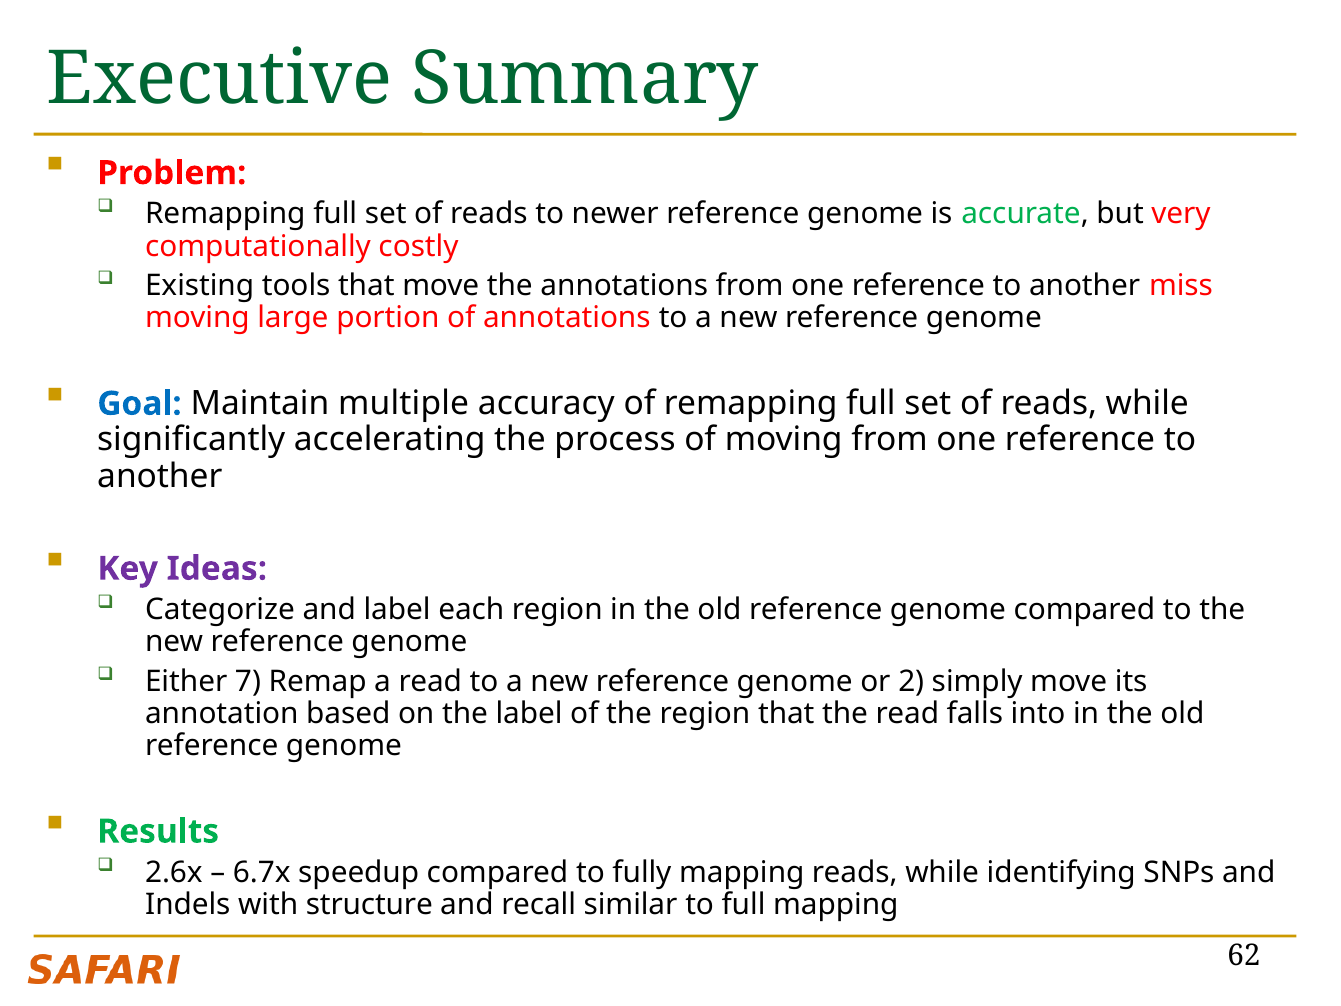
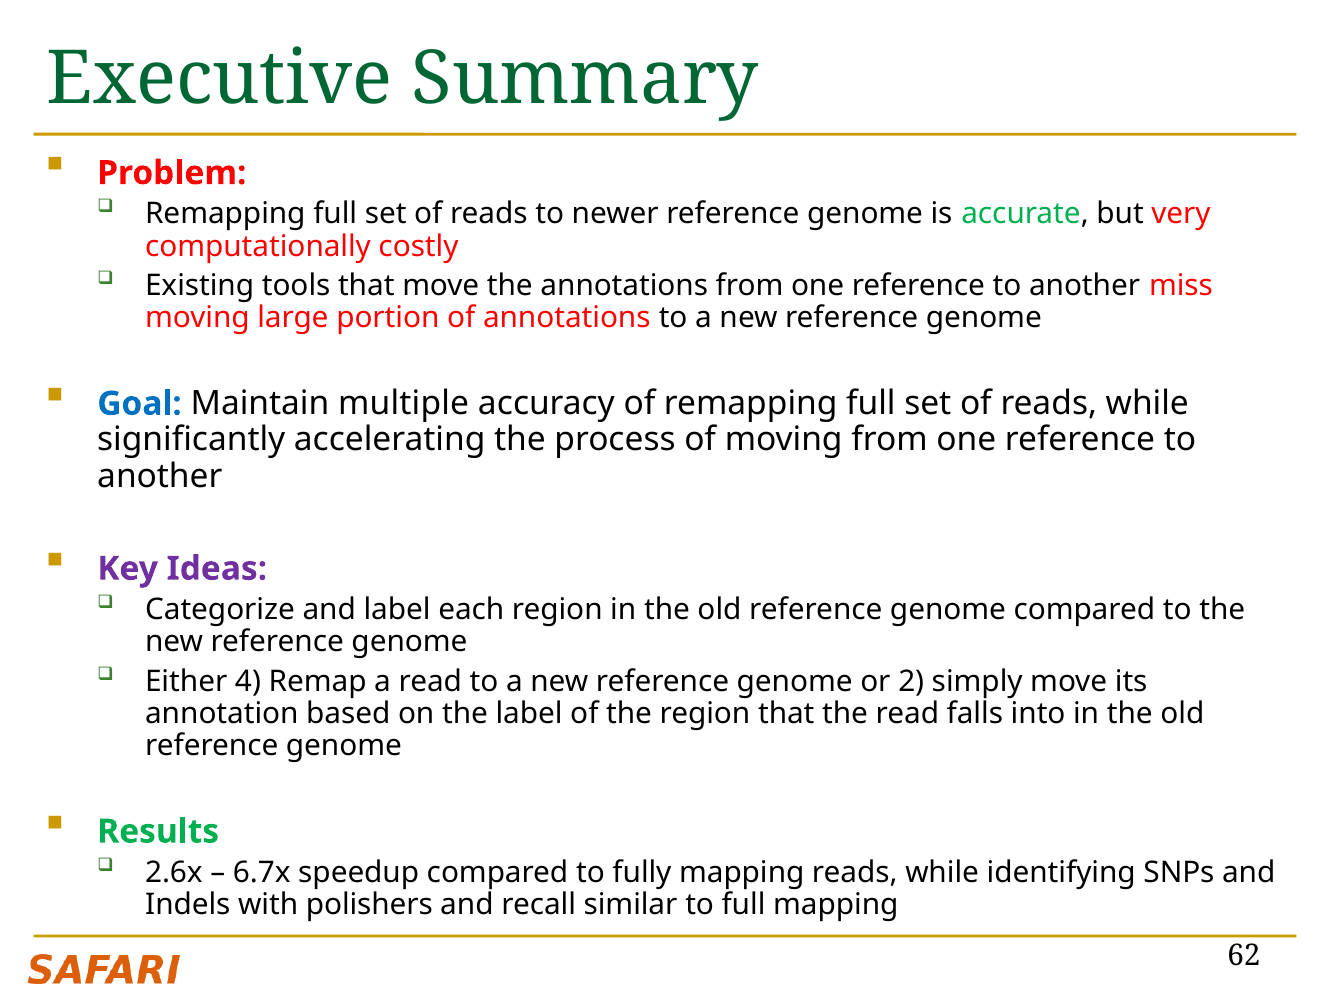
7: 7 -> 4 (248, 681)
structure: structure -> polishers (369, 904)
